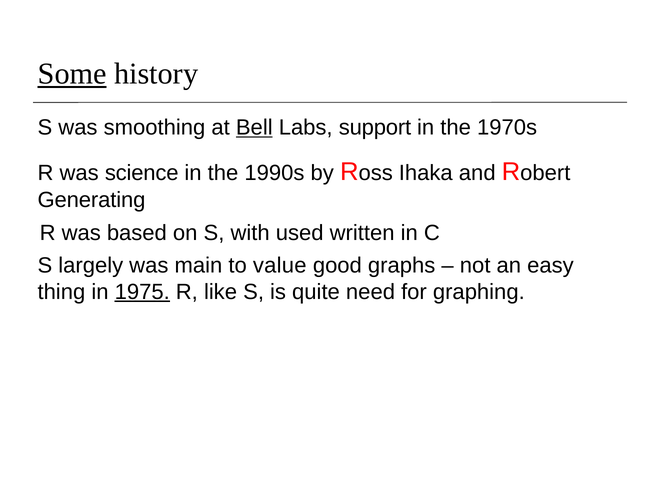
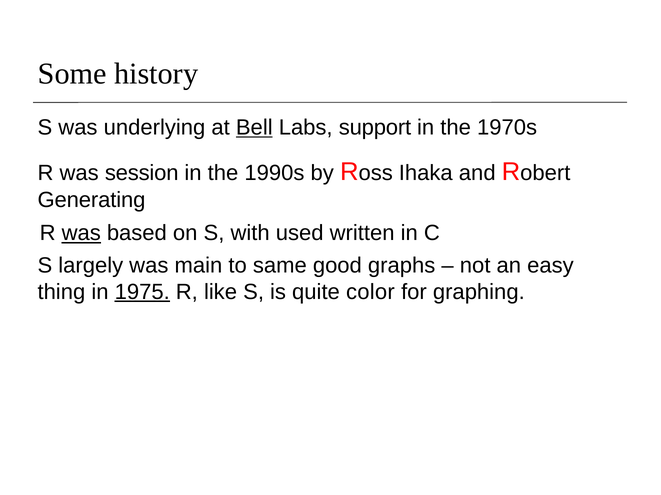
Some underline: present -> none (72, 74)
smoothing: smoothing -> underlying (155, 128)
science: science -> session (142, 173)
was underline: none -> present (81, 233)
value: value -> same (280, 266)
need: need -> color (370, 292)
